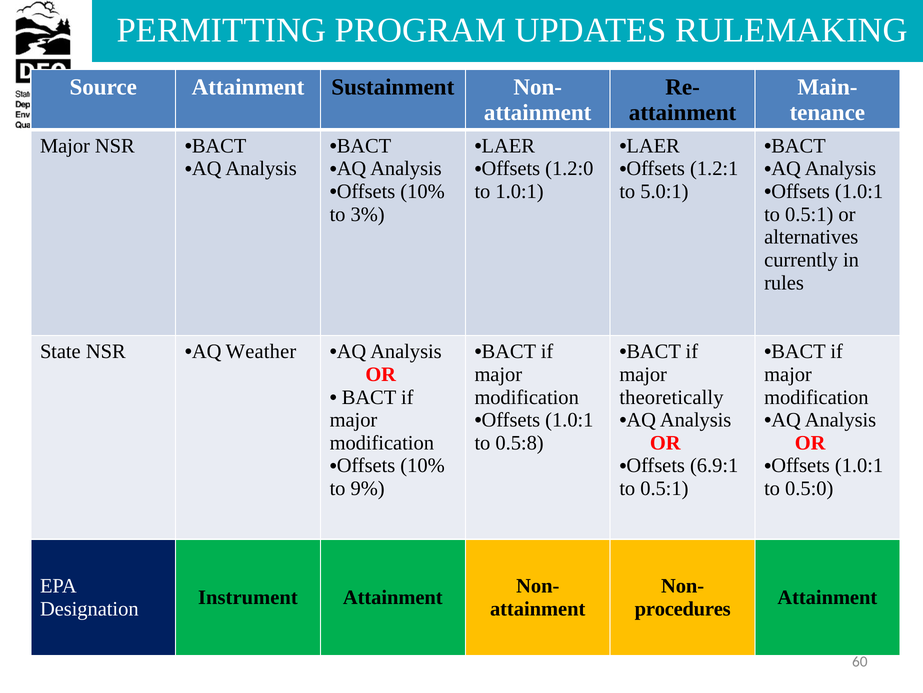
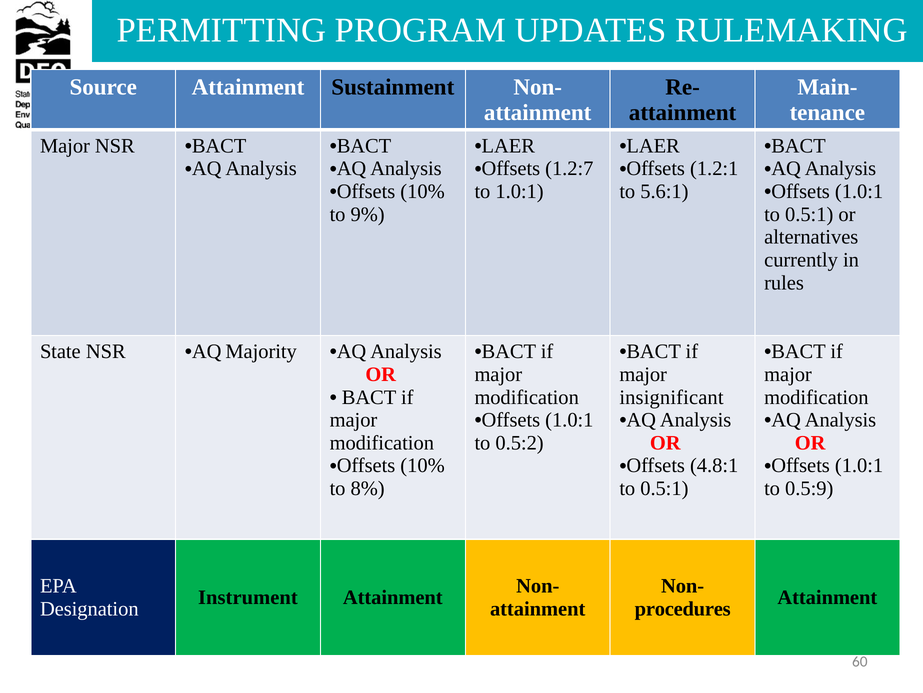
1.2:0: 1.2:0 -> 1.2:7 (569, 169)
5.0:1: 5.0:1 -> 5.6:1 (664, 191)
3%: 3% -> 9% (368, 214)
Weather: Weather -> Majority (261, 351)
theoretically: theoretically -> insignificant (671, 397)
0.5:8: 0.5:8 -> 0.5:2 (520, 442)
6.9:1: 6.9:1 -> 4.8:1 (714, 465)
9%: 9% -> 8% (368, 488)
0.5:0: 0.5:0 -> 0.5:9 (809, 488)
